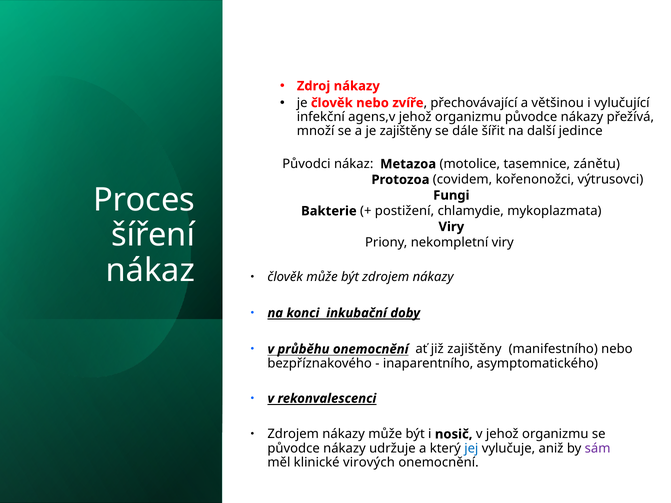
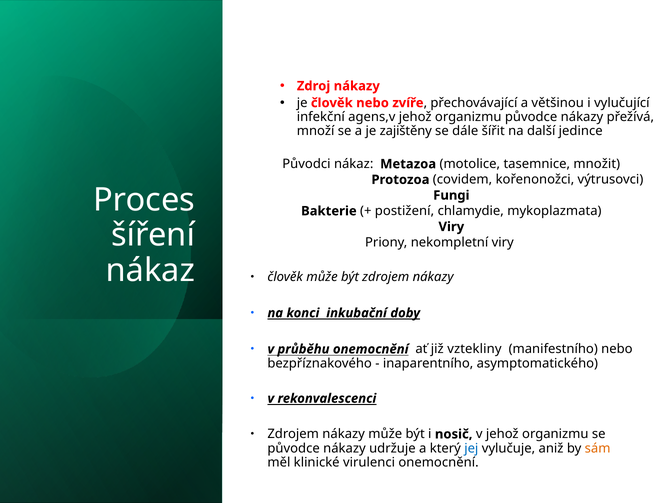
zánětu: zánětu -> množit (597, 164)
již zajištěny: zajištěny -> vztekliny (474, 349)
sám colour: purple -> orange (598, 448)
virových: virových -> virulenci (369, 463)
